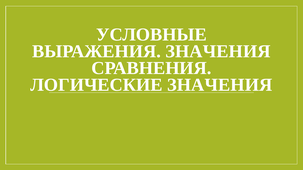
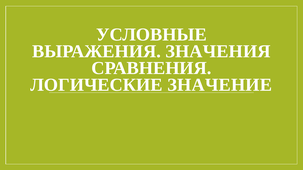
ЛОГИЧЕСКИЕ ЗНАЧЕНИЯ: ЗНАЧЕНИЯ -> ЗНАЧЕНИЕ (220, 85)
